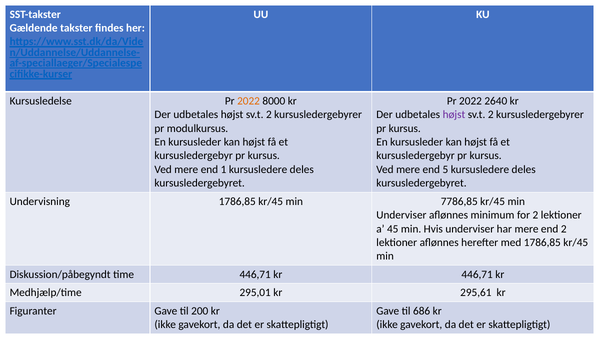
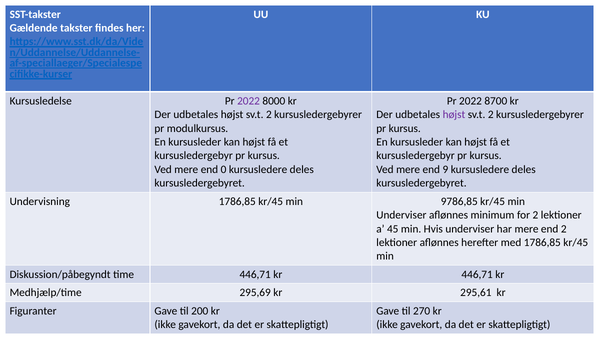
2022 colour: orange -> purple (249, 101)
2640: 2640 -> 8700 (496, 101)
1: 1 -> 0 (224, 170)
5: 5 -> 9 (445, 170)
7786,85: 7786,85 -> 9786,85 (459, 202)
295,01: 295,01 -> 295,69 (255, 293)
686: 686 -> 270 (422, 311)
